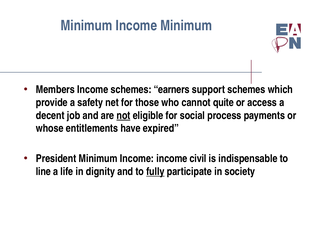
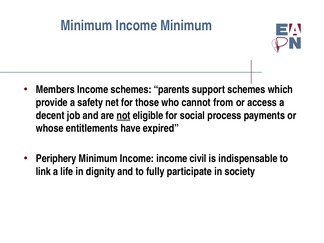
earners: earners -> parents (172, 90)
quite: quite -> from (223, 103)
President: President -> Periphery (56, 159)
line: line -> link (43, 172)
fully underline: present -> none (155, 172)
